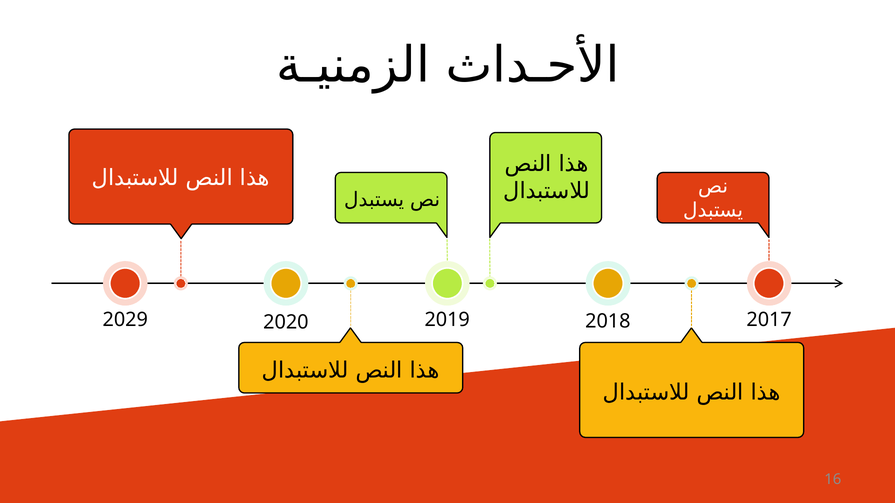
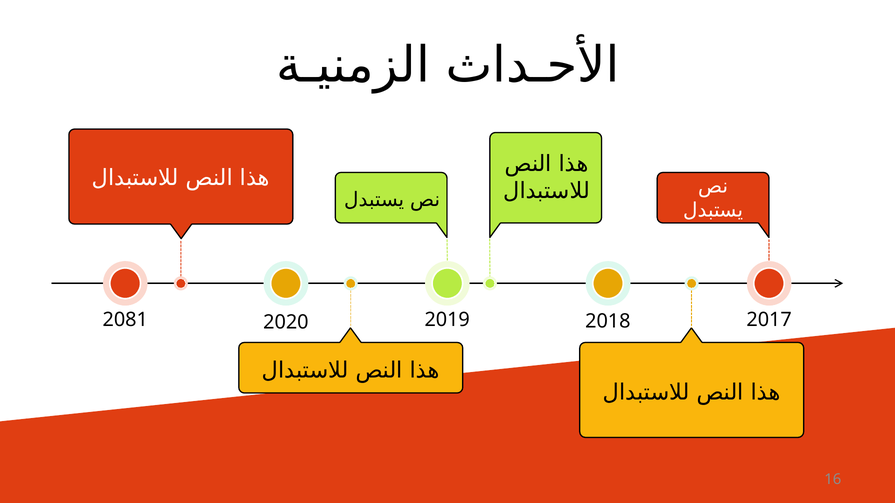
2029: 2029 -> 2081 (125, 320)
